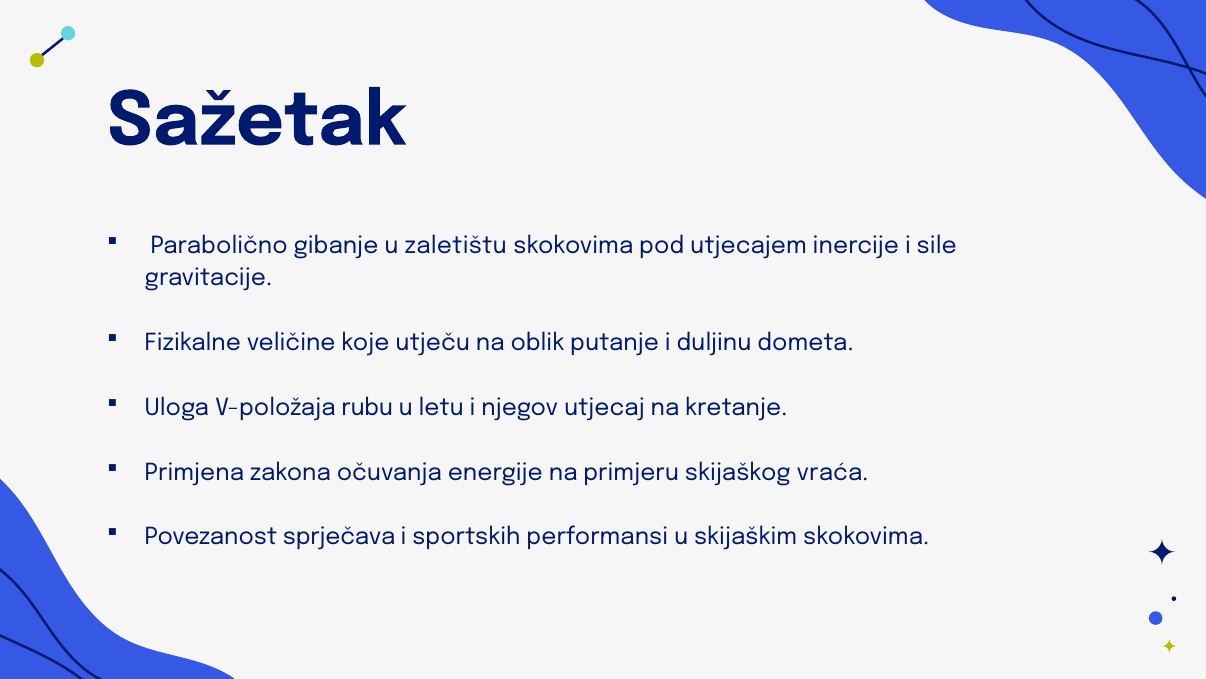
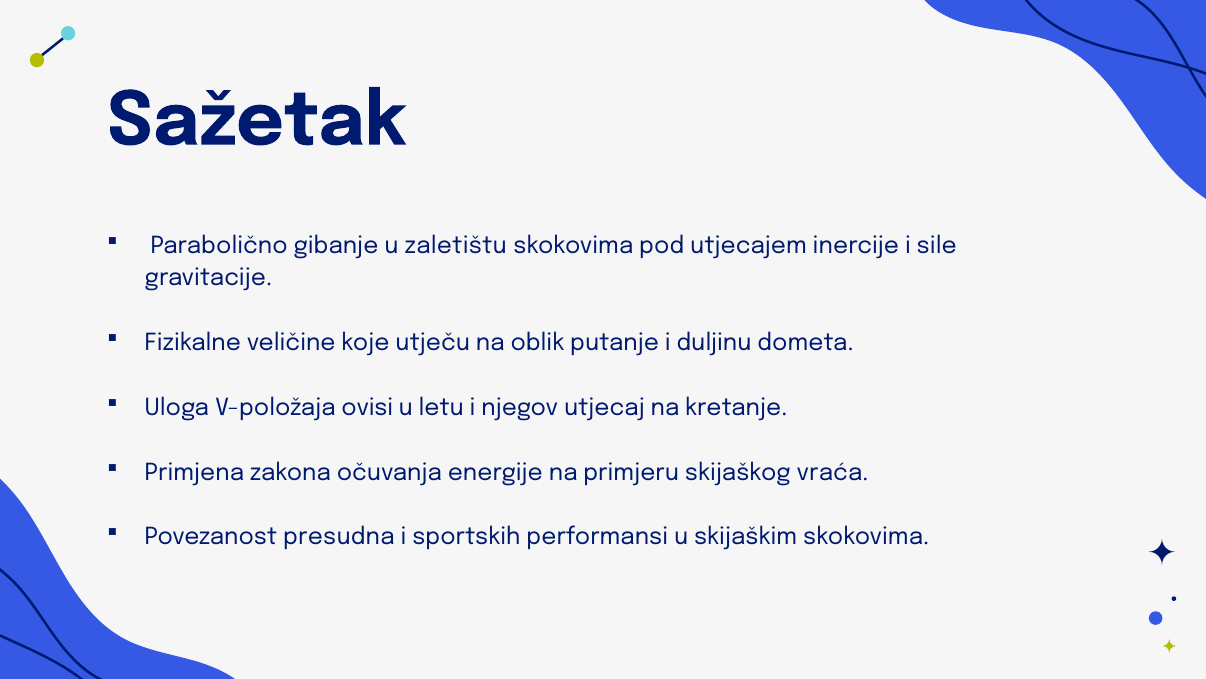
rubu: rubu -> ovisi (367, 407)
sprječava: sprječava -> presudna (339, 537)
